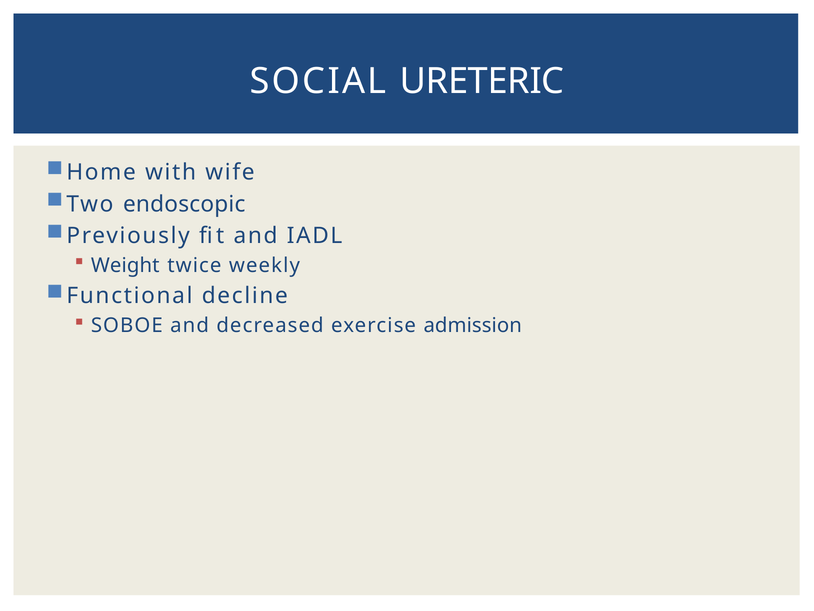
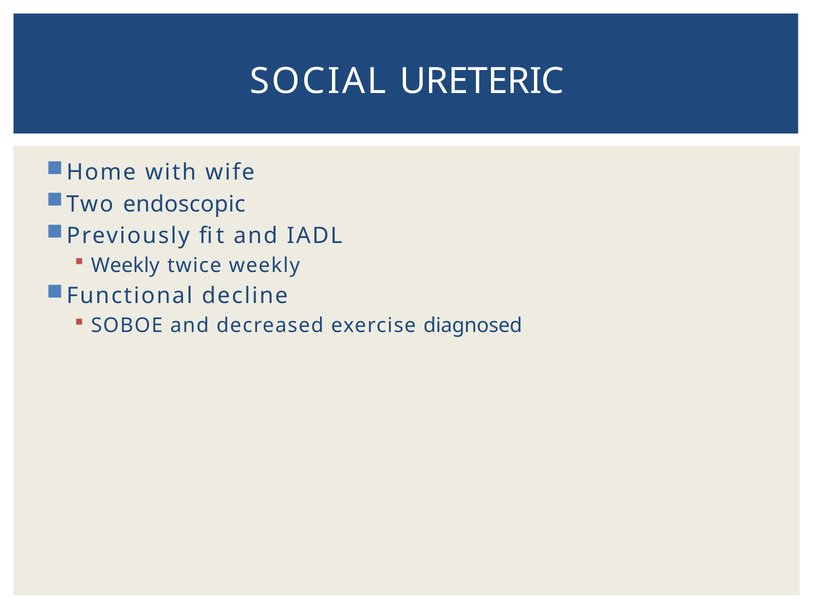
Weight: Weight -> Weekly (125, 265)
admission: admission -> diagnosed (473, 325)
